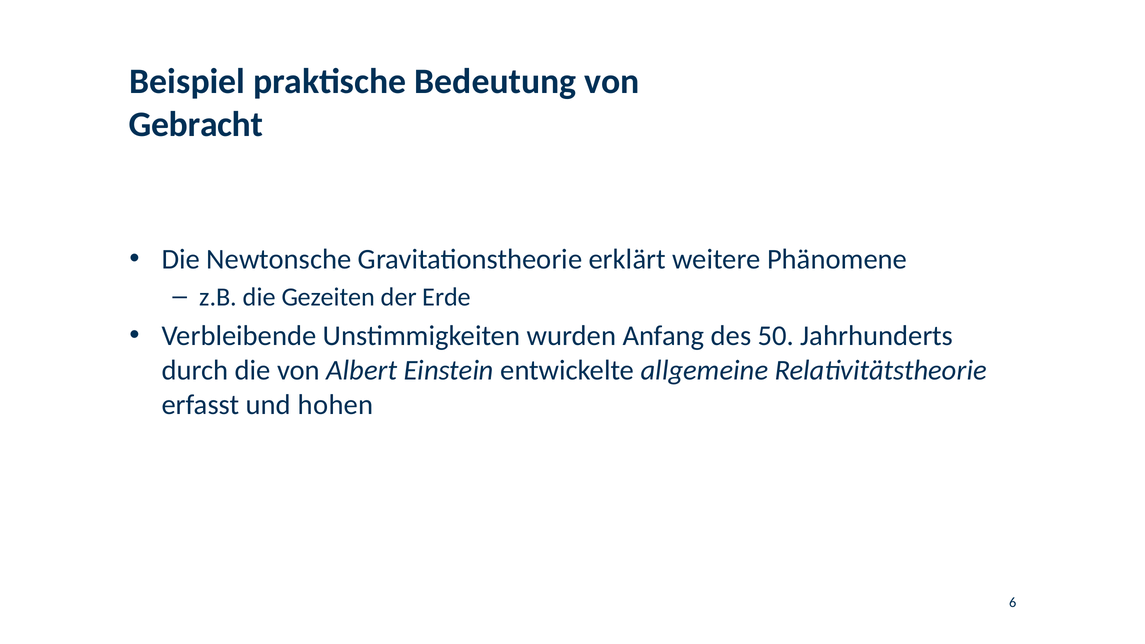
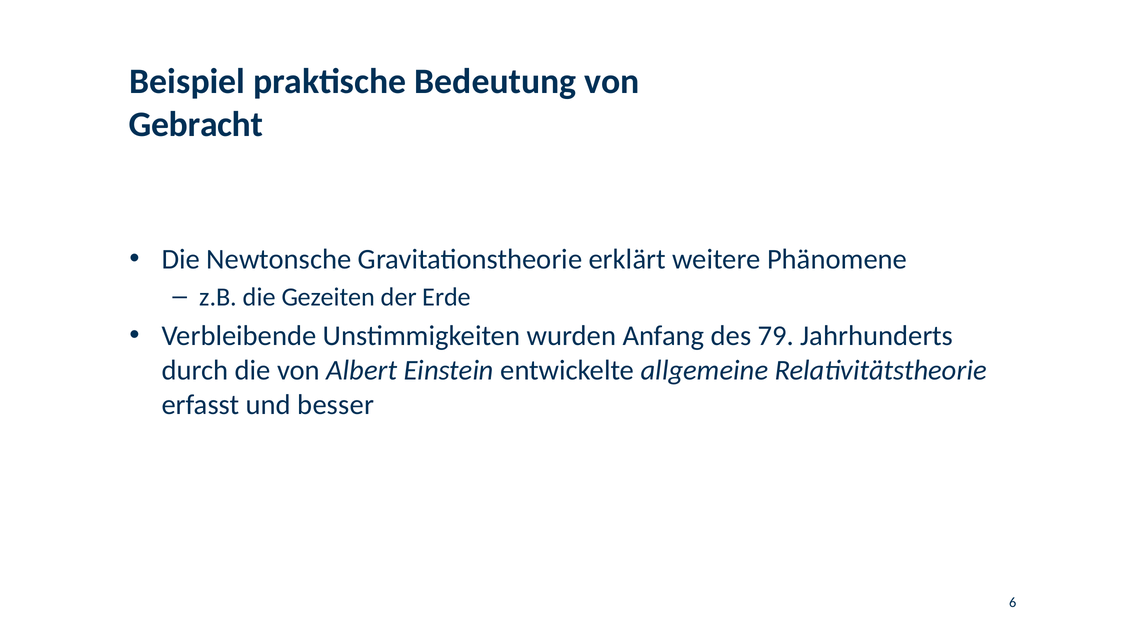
50: 50 -> 79 (776, 336)
hohen: hohen -> besser (336, 405)
